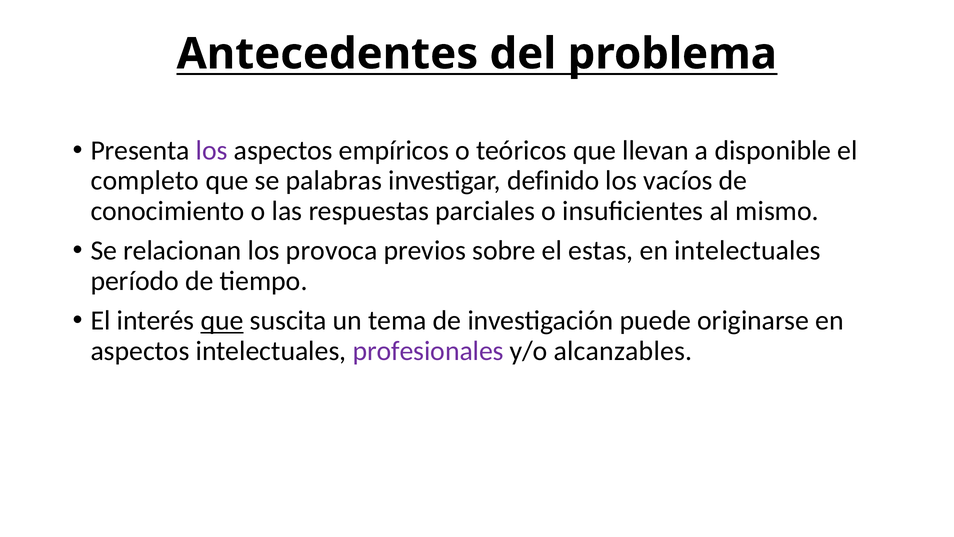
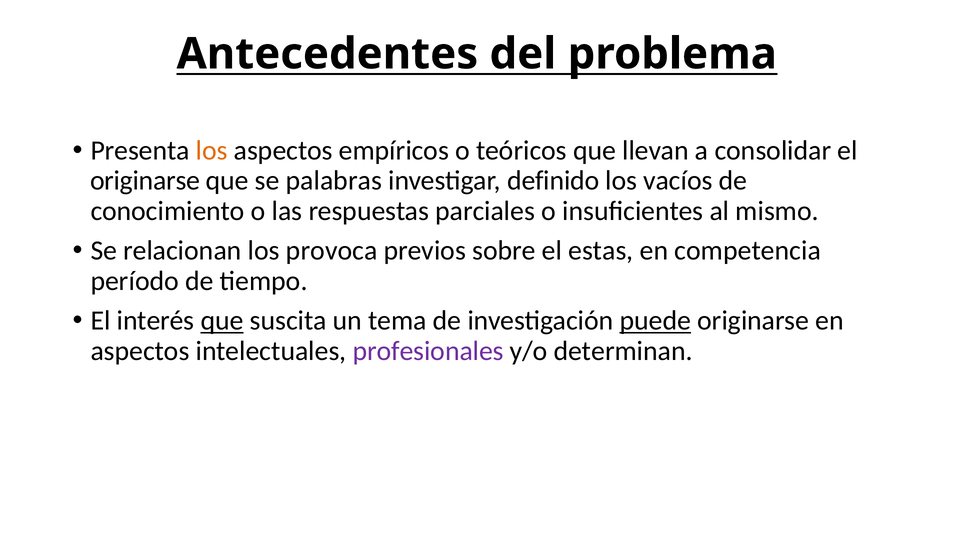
los colour: purple -> orange (212, 151)
disponible: disponible -> consolidar (773, 151)
completo: completo -> originarse (145, 181)
en intelectuales: intelectuales -> competencia (748, 251)
puede underline: none -> present (655, 321)
alcanzables: alcanzables -> determinan (623, 351)
